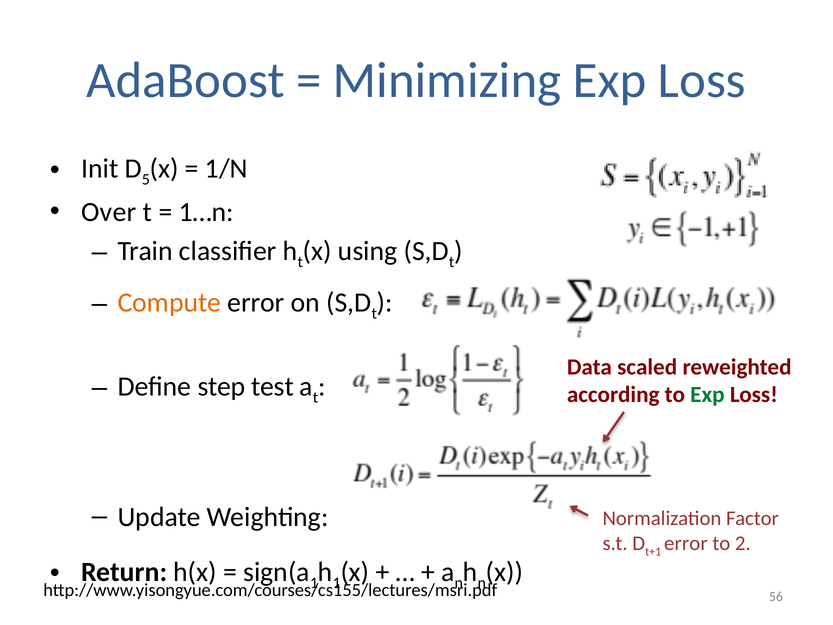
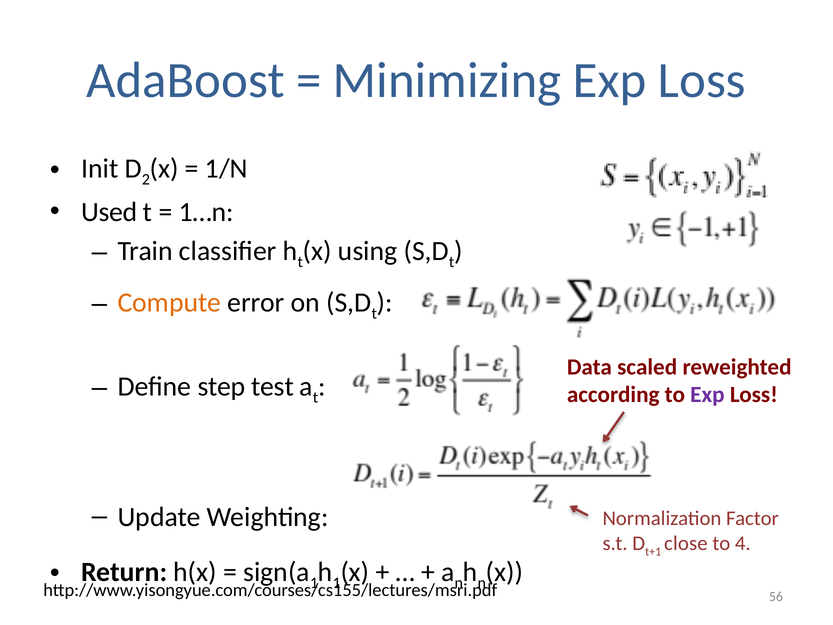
5: 5 -> 2 (146, 179)
Over: Over -> Used (109, 212)
Exp colour: green -> purple (707, 395)
error: error -> close (686, 543)
2: 2 -> 4 (743, 543)
